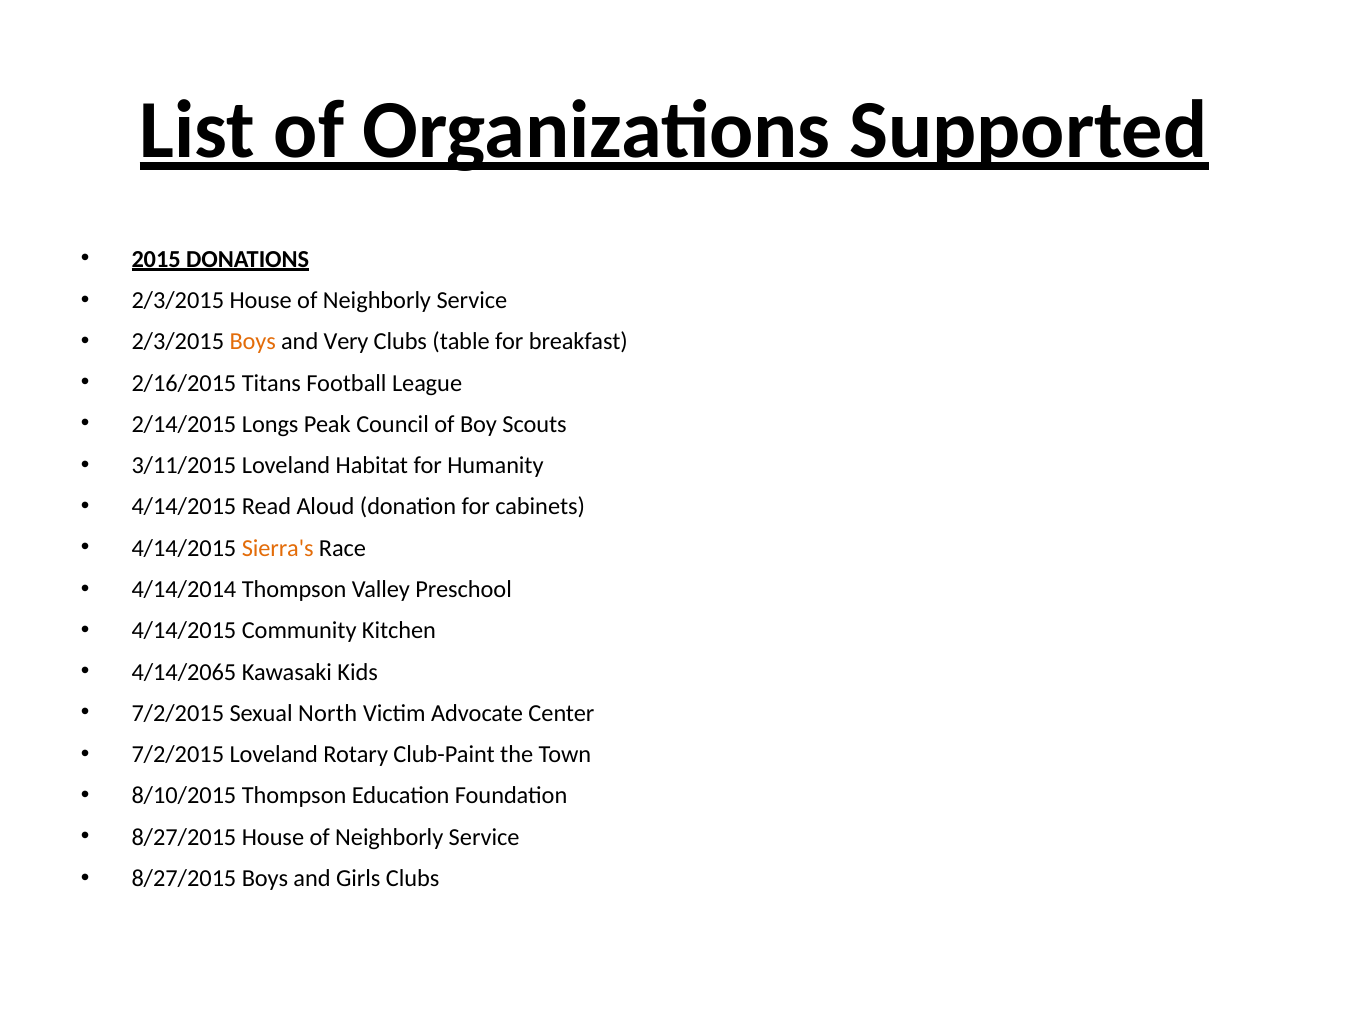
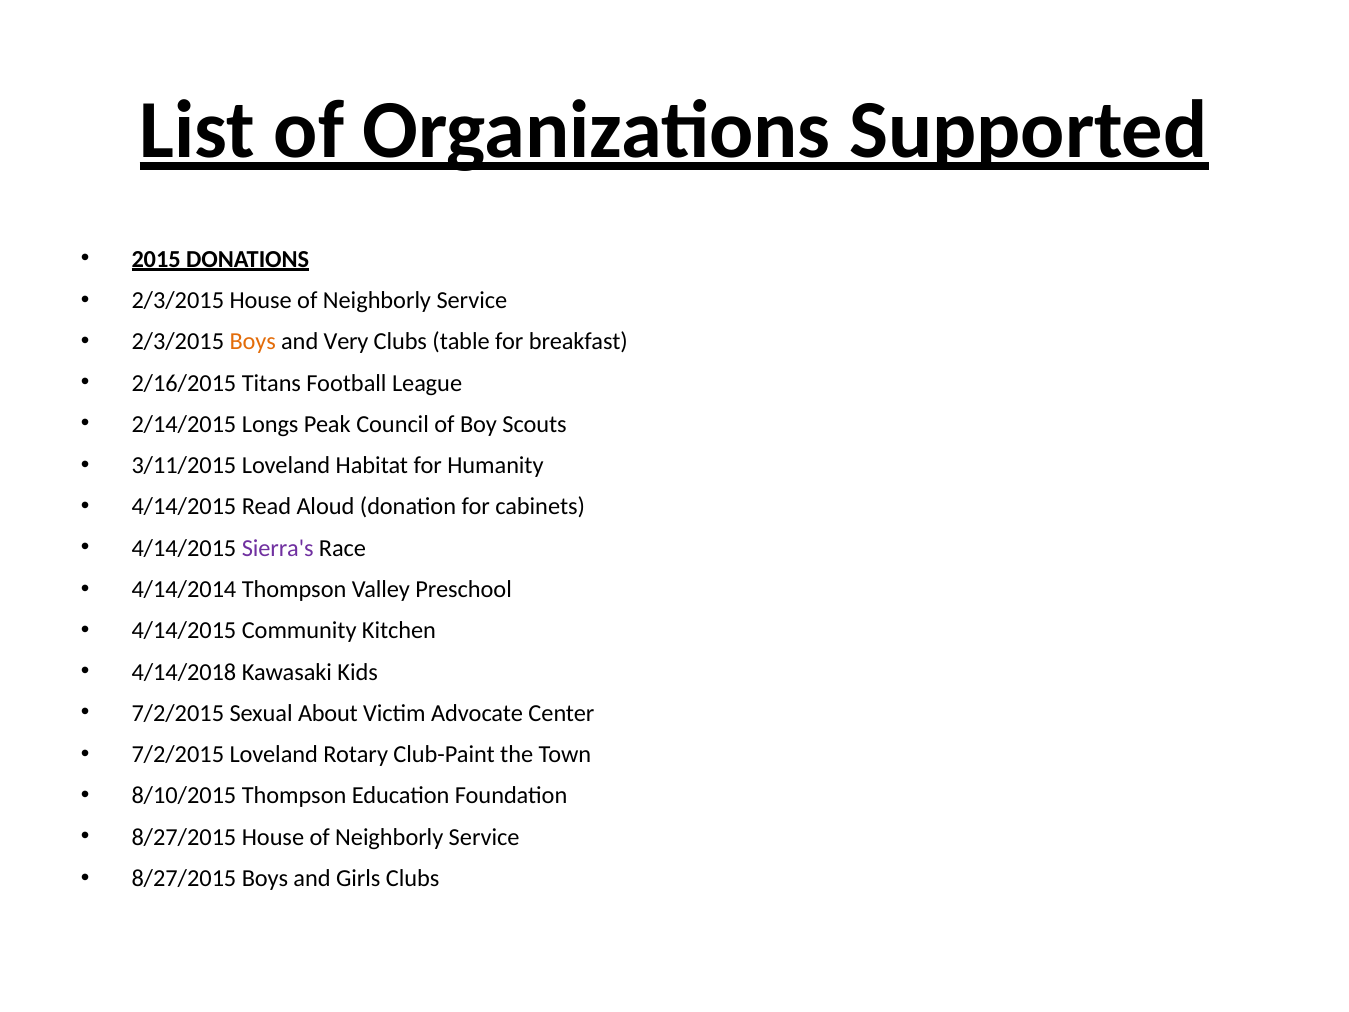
Sierra's colour: orange -> purple (278, 548)
4/14/2065: 4/14/2065 -> 4/14/2018 (184, 672)
North: North -> About (328, 713)
